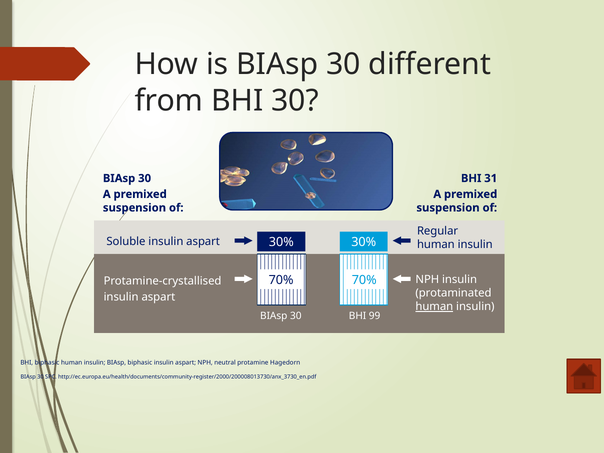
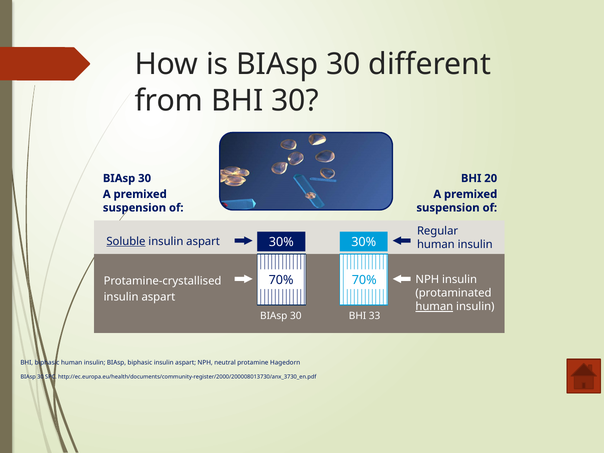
31: 31 -> 20 (491, 178)
Soluble underline: none -> present (126, 241)
99: 99 -> 33 (375, 316)
